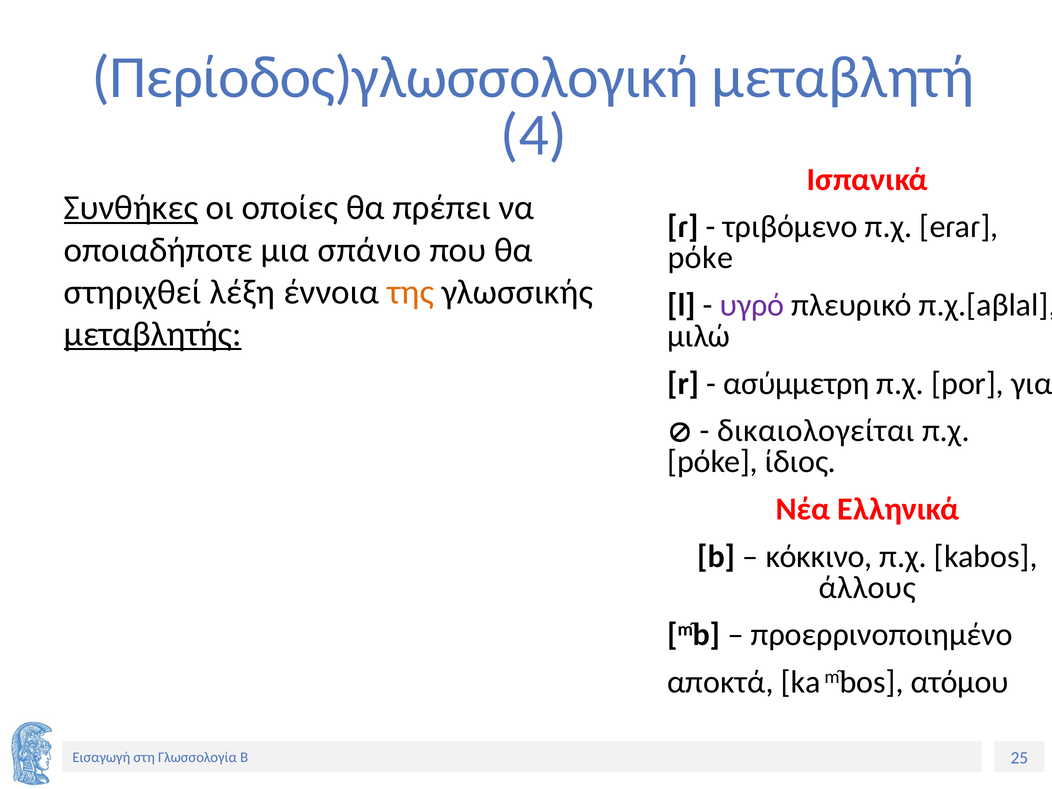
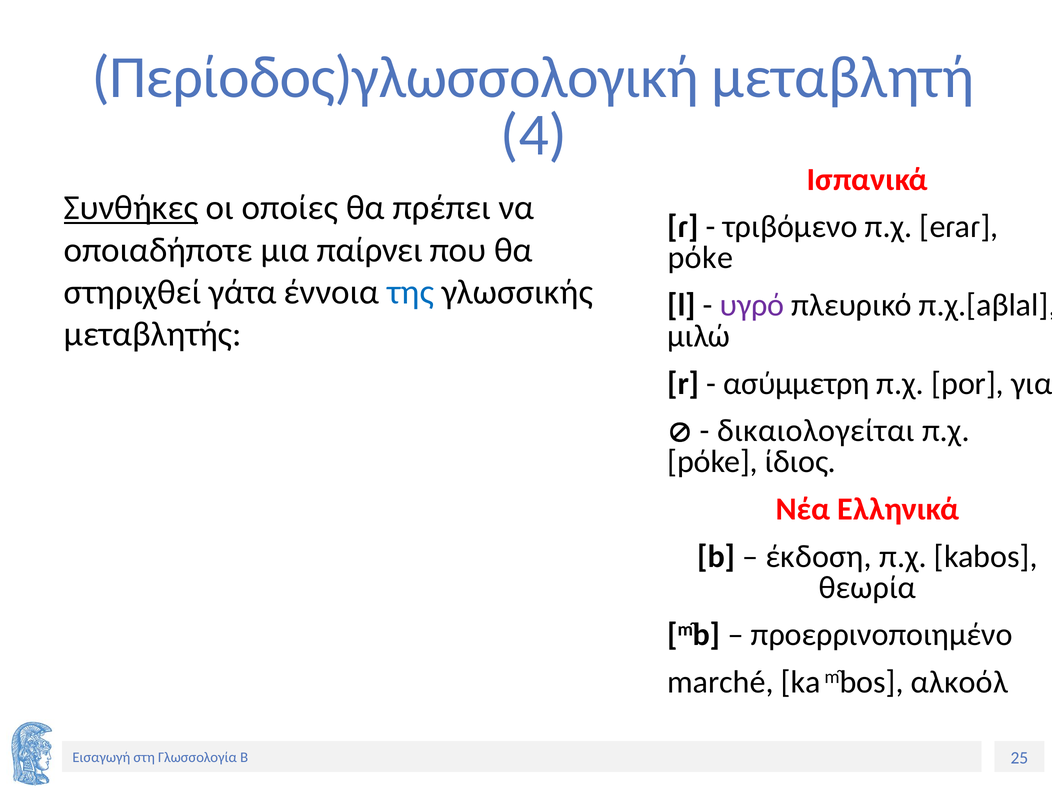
σπάνιο: σπάνιο -> παίρνει (370, 250)
λέξη: λέξη -> γάτα (243, 292)
της colour: orange -> blue (411, 292)
μεταβλητής underline: present -> none (153, 334)
κόκκινο: κόκκινο -> έκδοση (819, 557)
άλλους: άλλους -> θεωρία (867, 587)
αποκτά: αποκτά -> marché (720, 682)
ατόμου: ατόμου -> αλκοόλ (959, 682)
